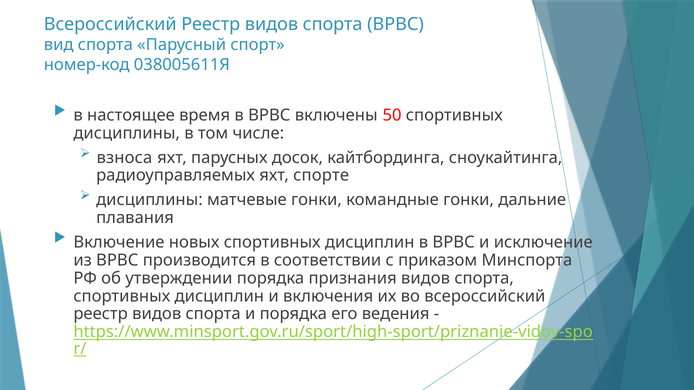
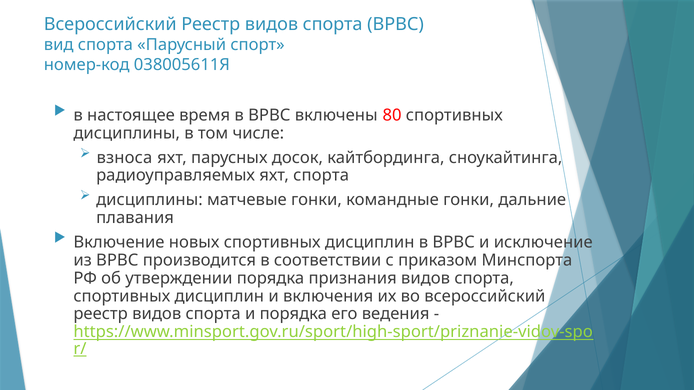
50: 50 -> 80 (392, 115)
яхт спорте: спорте -> спорта (321, 176)
